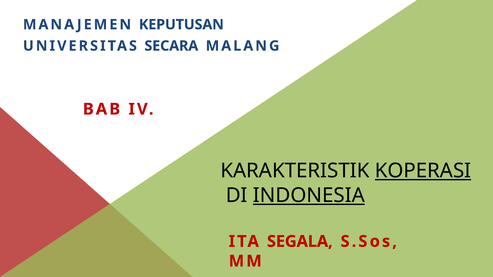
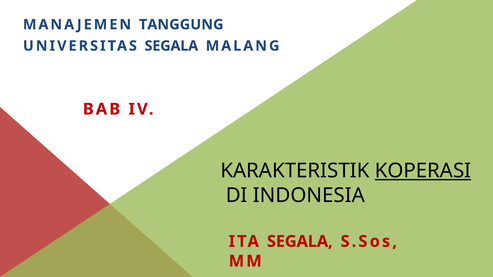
KEPUTUSAN: KEPUTUSAN -> TANGGUNG (181, 25)
UNIVERSITAS SECARA: SECARA -> SEGALA (171, 46)
INDONESIA underline: present -> none (309, 196)
